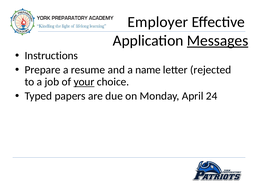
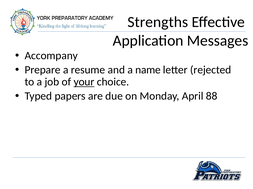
Employer: Employer -> Strengths (158, 22)
Messages underline: present -> none (218, 41)
Instructions: Instructions -> Accompany (51, 56)
24: 24 -> 88 (212, 96)
